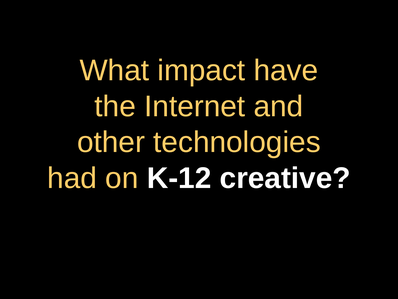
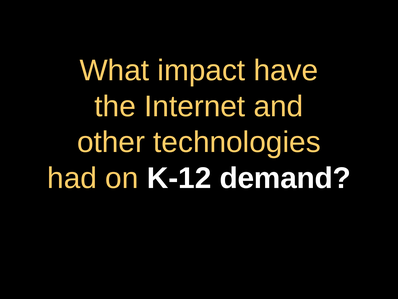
creative: creative -> demand (285, 178)
